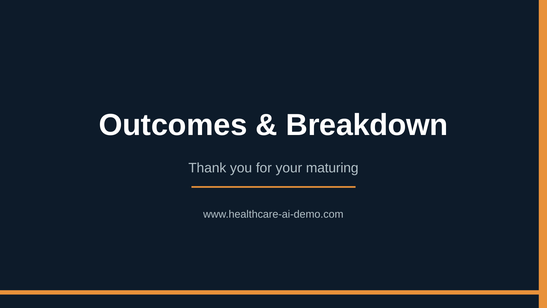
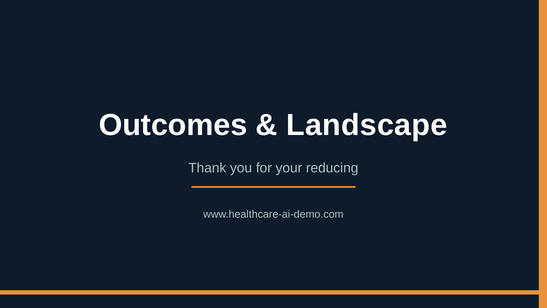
Breakdown: Breakdown -> Landscape (367, 125)
maturing: maturing -> reducing (332, 168)
